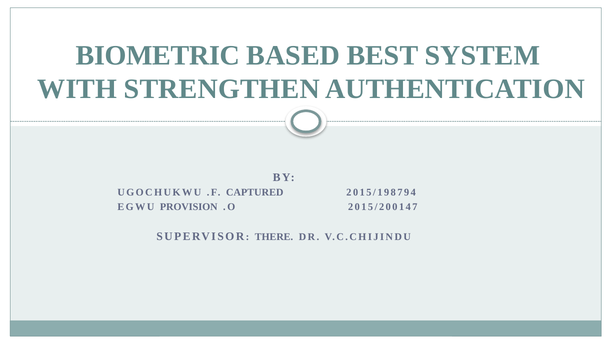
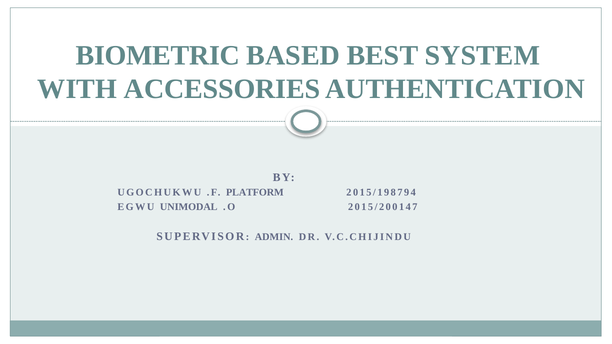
STRENGTHEN: STRENGTHEN -> ACCESSORIES (222, 89)
CAPTURED: CAPTURED -> PLATFORM (255, 193)
PROVISION: PROVISION -> UNIMODAL (189, 207)
THERE: THERE -> ADMIN (274, 237)
